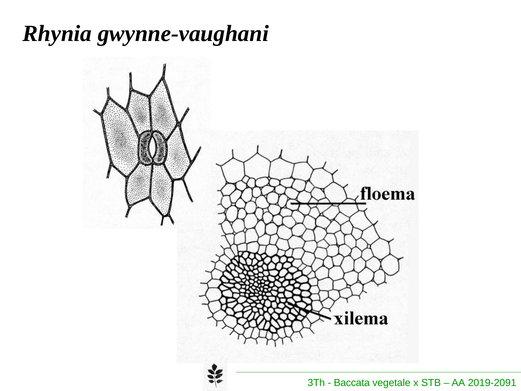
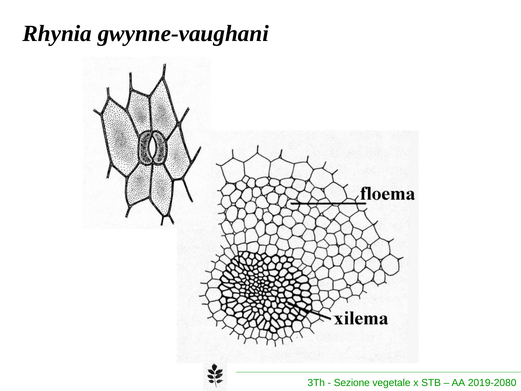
Baccata: Baccata -> Sezione (352, 382)
2019-2091: 2019-2091 -> 2019-2080 (492, 382)
